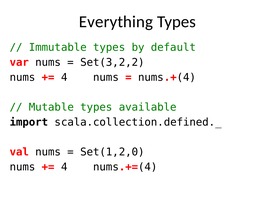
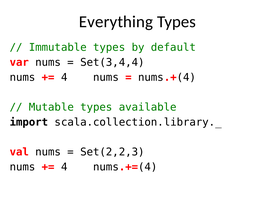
Set(3,2,2: Set(3,2,2 -> Set(3,4,4 (112, 62)
scala.collection.defined._: scala.collection.defined._ -> scala.collection.library._ (138, 122)
Set(1,2,0: Set(1,2,0 -> Set(2,2,3 (112, 152)
